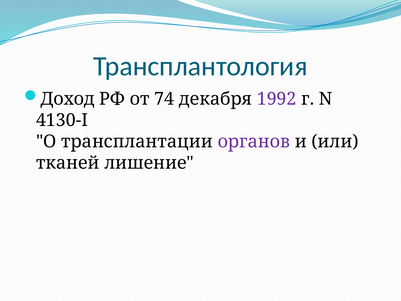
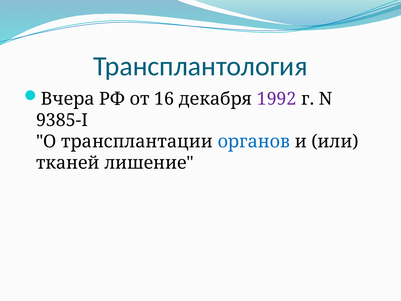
Доход: Доход -> Вчера (68, 99)
74: 74 -> 16 (164, 99)
4130-I: 4130-I -> 9385-I (62, 120)
органов colour: purple -> blue (254, 142)
